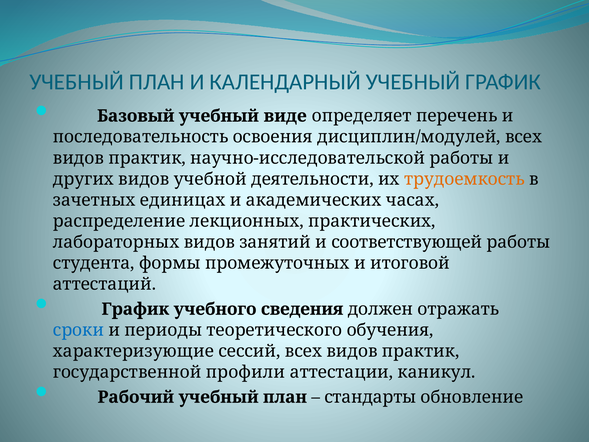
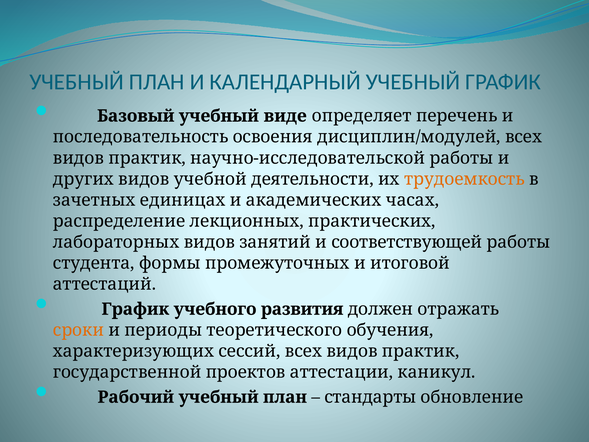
сведения: сведения -> развития (302, 309)
сроки colour: blue -> orange (78, 330)
характеризующие: характеризующие -> характеризующих (133, 351)
профили: профили -> проектов (246, 372)
